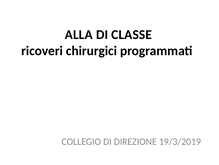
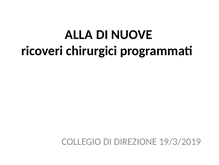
CLASSE: CLASSE -> NUOVE (132, 34)
